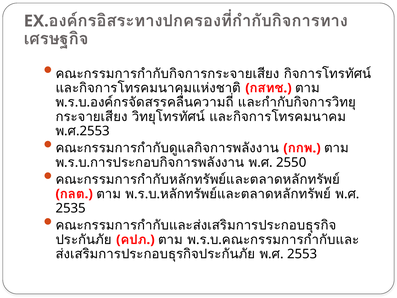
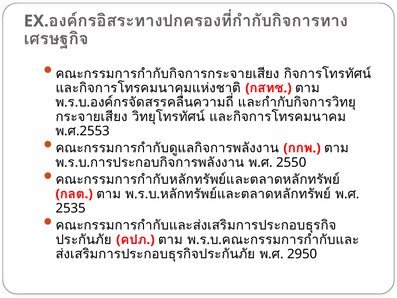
2553: 2553 -> 2950 (302, 254)
